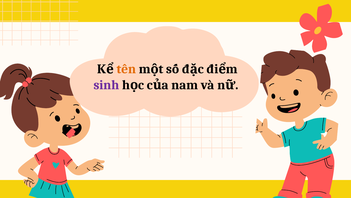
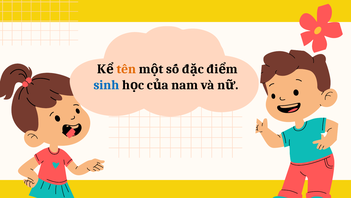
sinh colour: purple -> blue (106, 85)
